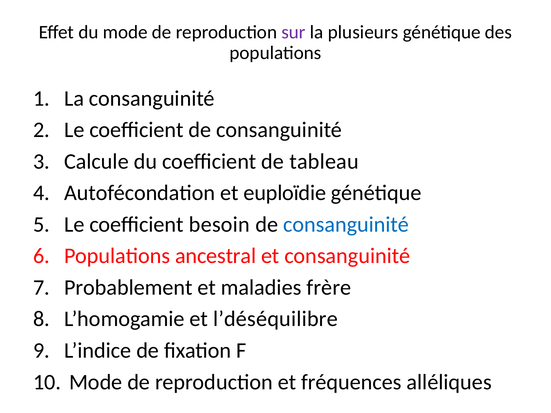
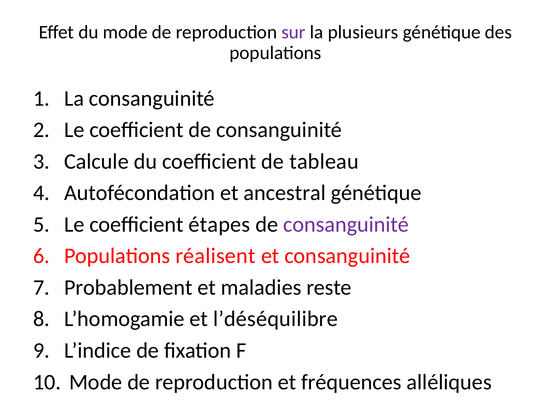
euploïdie: euploïdie -> ancestral (285, 193)
besoin: besoin -> étapes (219, 225)
consanguinité colour: blue -> purple (346, 225)
ancestral: ancestral -> réalisent (215, 256)
frère: frère -> reste (329, 288)
